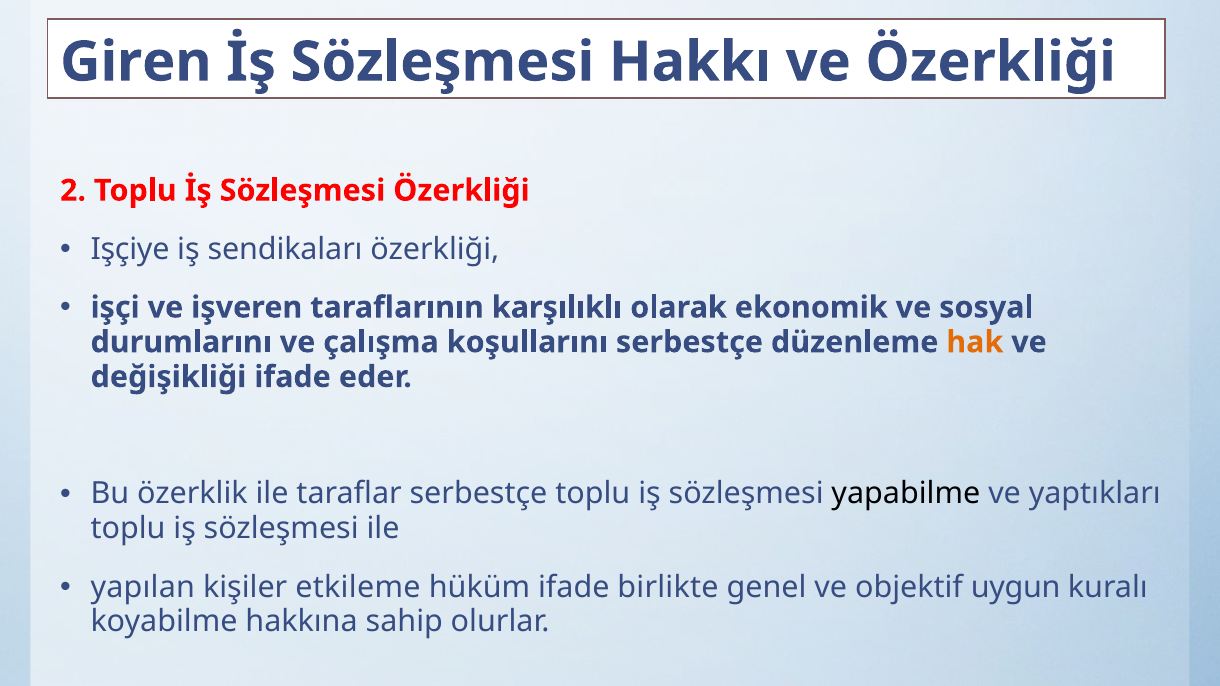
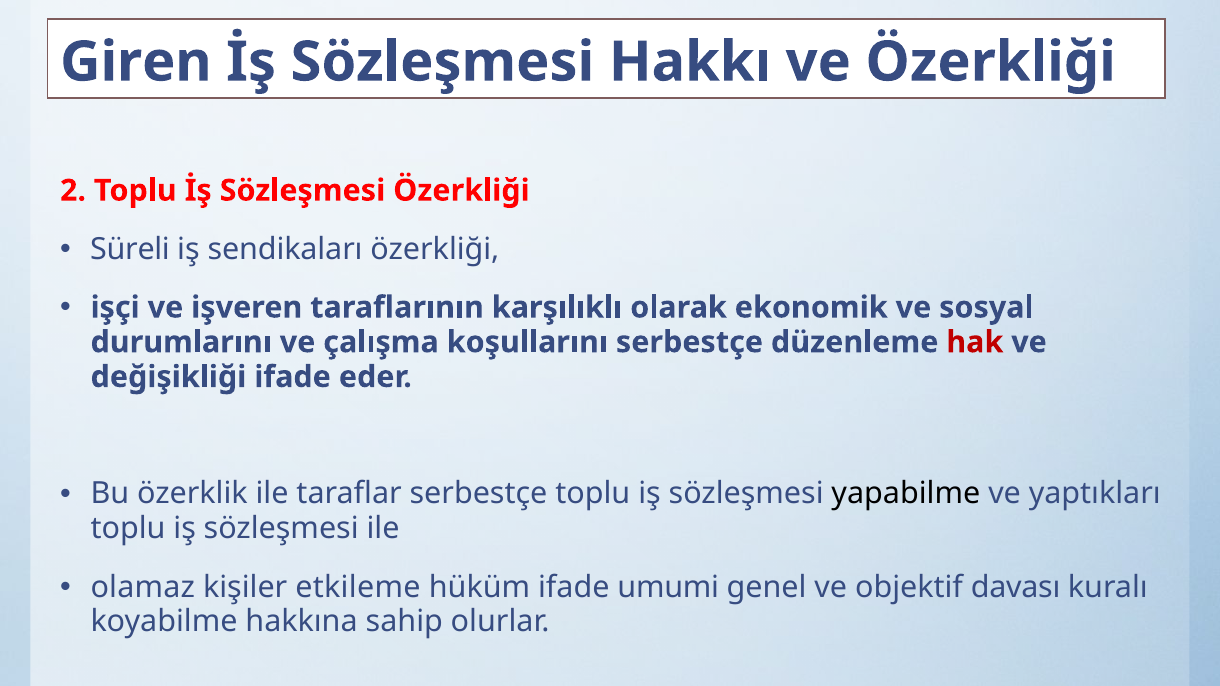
Işçiye: Işçiye -> Süreli (130, 249)
hak colour: orange -> red (975, 342)
yapılan: yapılan -> olamaz (143, 587)
birlikte: birlikte -> umumi (668, 587)
uygun: uygun -> davası (1016, 587)
